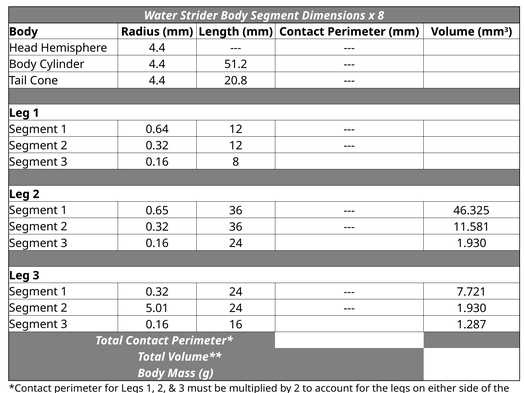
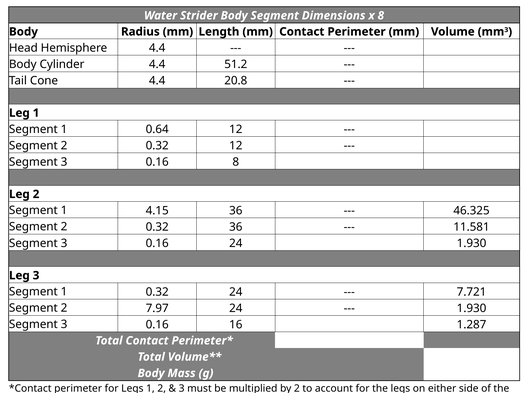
0.65: 0.65 -> 4.15 (157, 211)
5.01: 5.01 -> 7.97 (157, 308)
